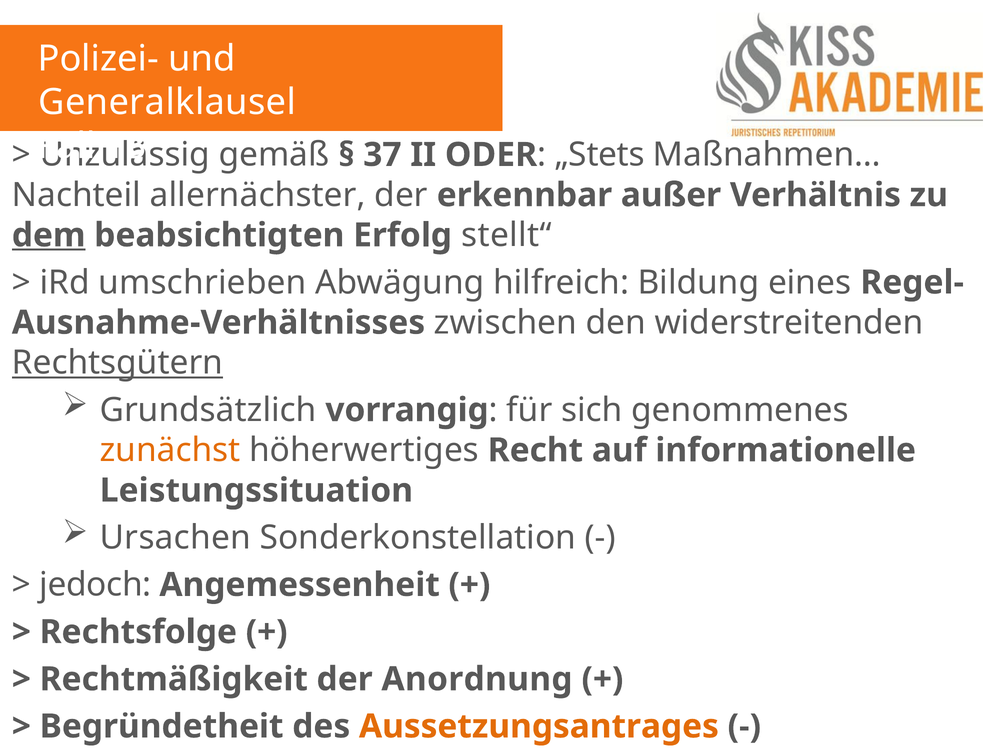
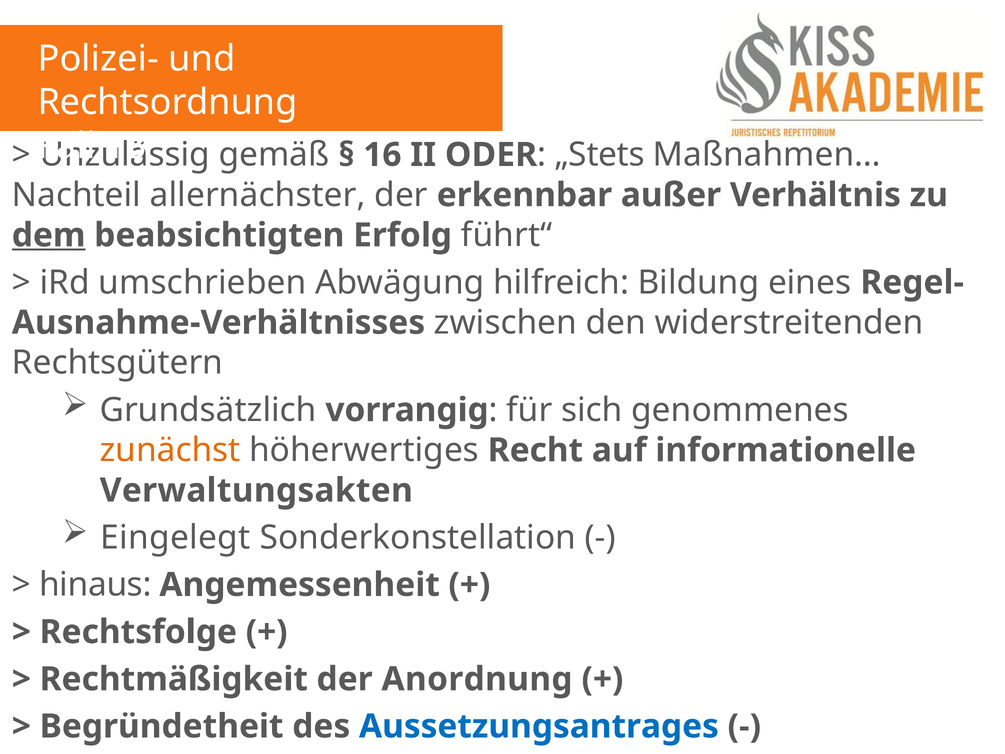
Generalklausel: Generalklausel -> Rechtsordnung (167, 102)
37: 37 -> 16 (382, 155)
stellt“: stellt“ -> führt“ (507, 235)
Rechtsgütern underline: present -> none (117, 363)
Leistungssituation: Leistungssituation -> Verwaltungsakten (256, 490)
Ursachen: Ursachen -> Eingelegt (175, 537)
jedoch: jedoch -> hinaus (95, 585)
Aussetzungsantrages colour: orange -> blue (539, 726)
